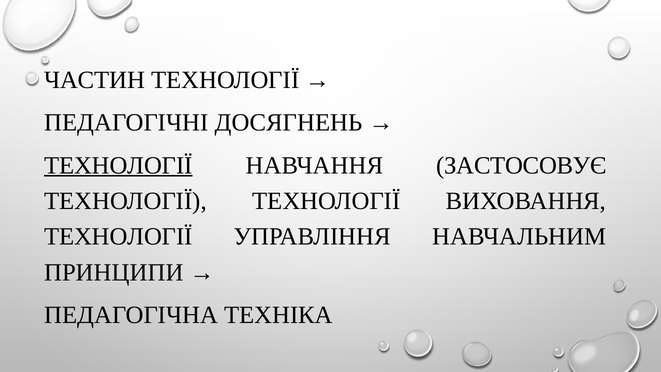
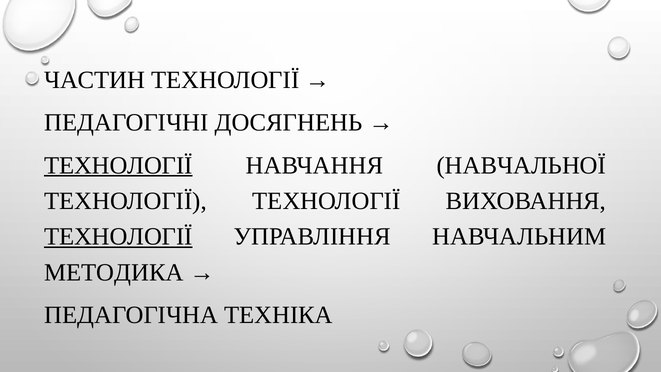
ЗАСТОСОВУЄ: ЗАСТОСОВУЄ -> НАВЧАЛЬНОЇ (521, 165)
ТЕХНОЛОГІЇ underline: none -> present (118, 237)
ПРИНЦИПИ: ПРИНЦИПИ -> МЕТОДИКА (114, 272)
